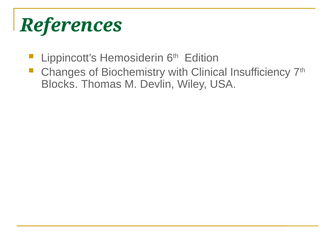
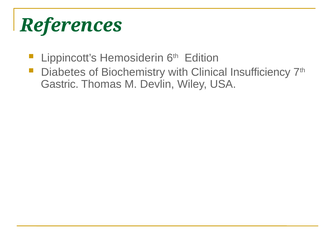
Changes: Changes -> Diabetes (63, 72)
Blocks: Blocks -> Gastric (60, 84)
